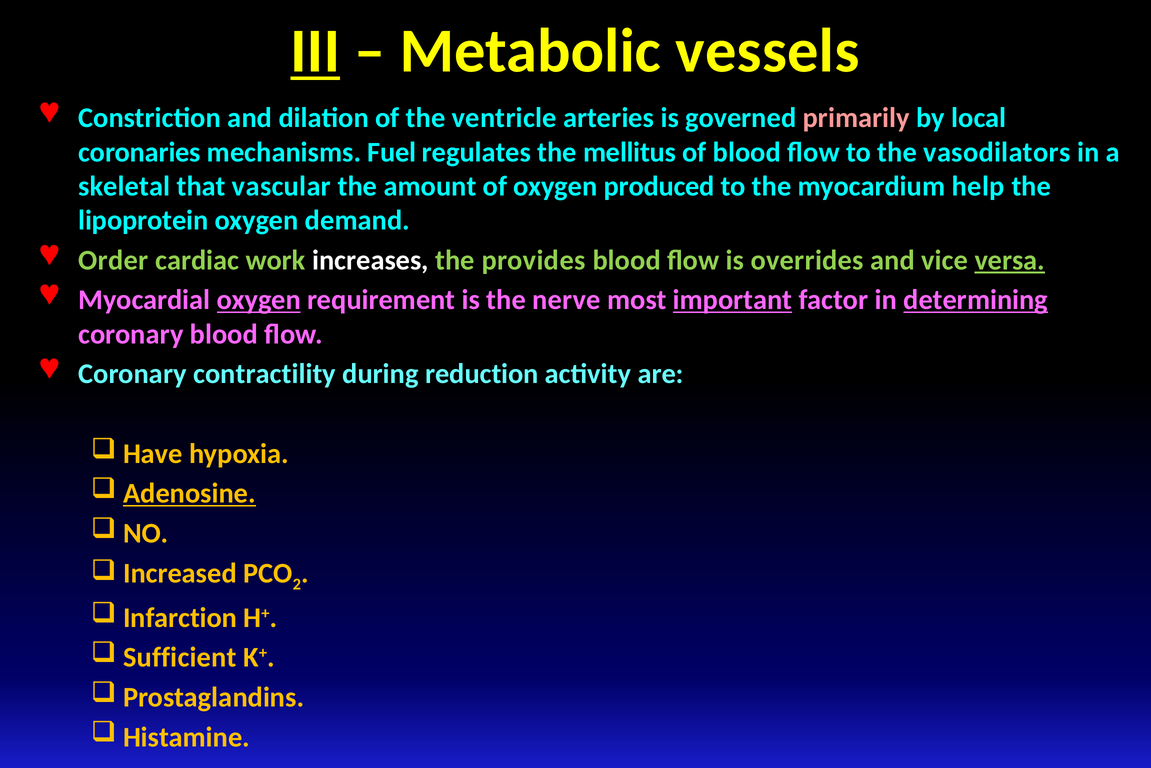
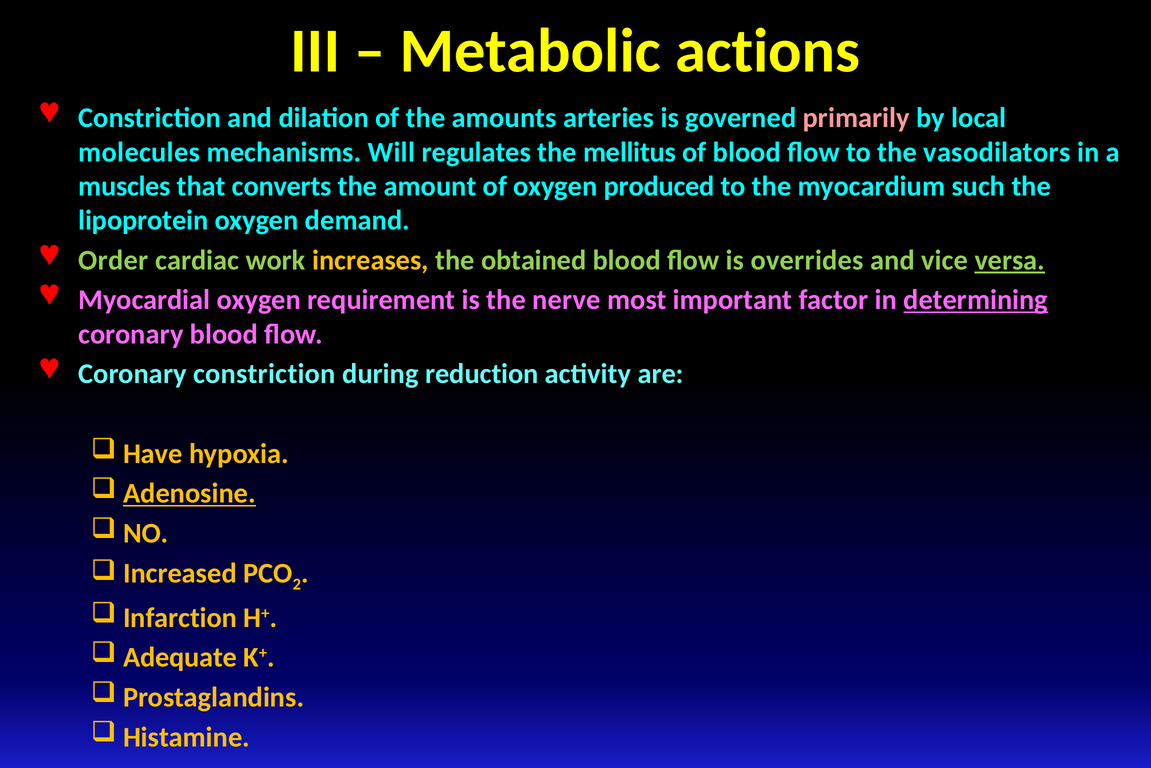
III underline: present -> none (315, 51)
vessels: vessels -> actions (768, 51)
ventricle: ventricle -> amounts (504, 118)
coronaries: coronaries -> molecules (139, 152)
Fuel: Fuel -> Will (391, 152)
skeletal: skeletal -> muscles (124, 186)
vascular: vascular -> converts (282, 186)
help: help -> such (978, 186)
increases colour: white -> yellow (370, 260)
provides: provides -> obtained (534, 260)
oxygen underline: present -> none (259, 300)
important underline: present -> none (733, 300)
Coronary contractility: contractility -> constriction (264, 374)
Sufficient: Sufficient -> Adequate (180, 657)
